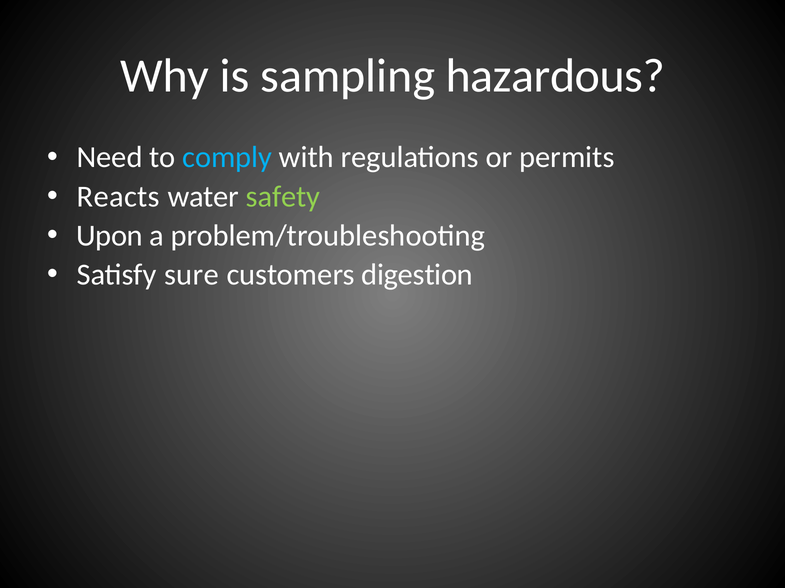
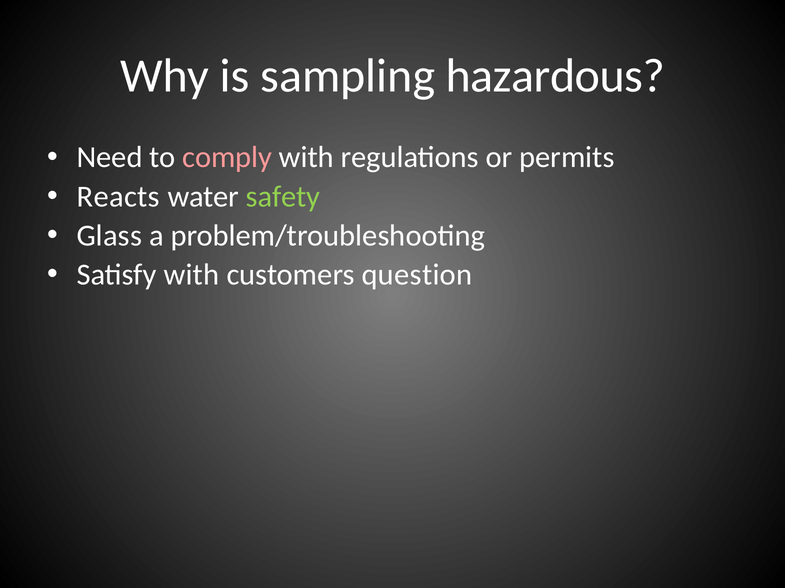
comply colour: light blue -> pink (227, 158)
Upon: Upon -> Glass (109, 236)
Satisfy sure: sure -> with (191, 275)
digestion: digestion -> question (417, 275)
